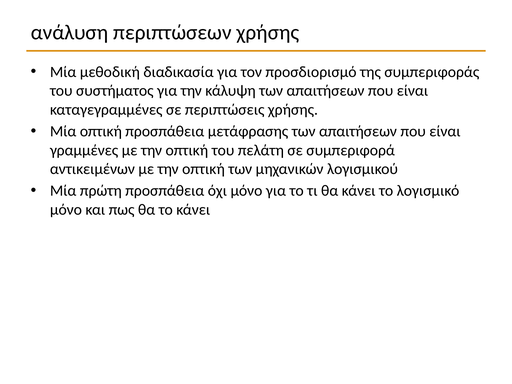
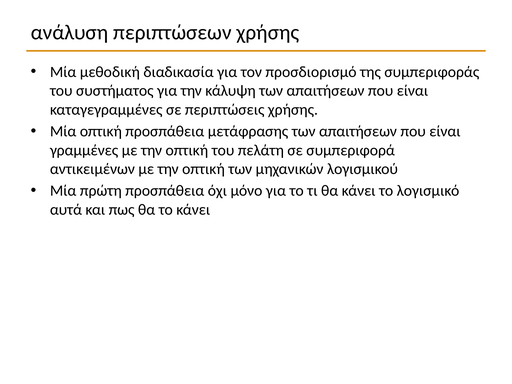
μόνο: μόνο -> αυτά (66, 210)
